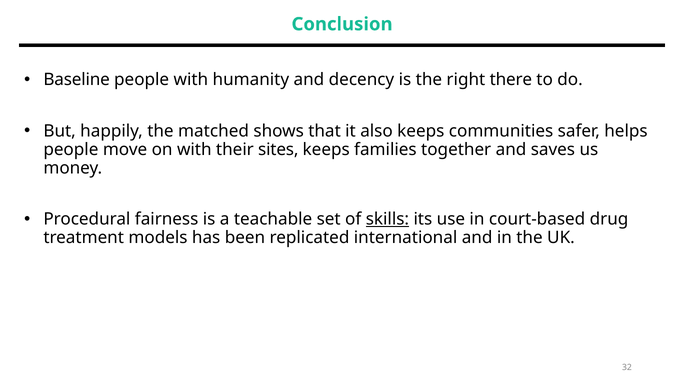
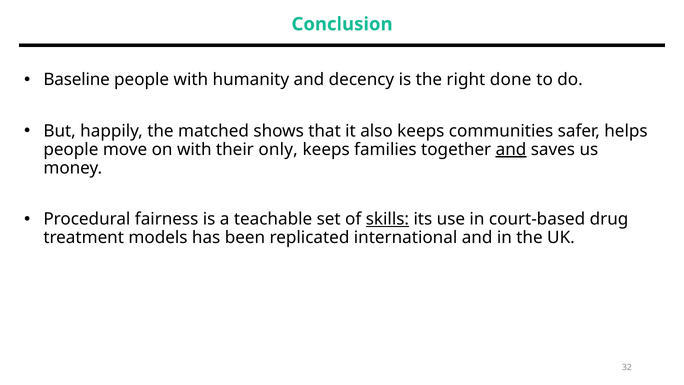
there: there -> done (511, 80)
sites: sites -> only (278, 149)
and underline: none -> present (511, 149)
